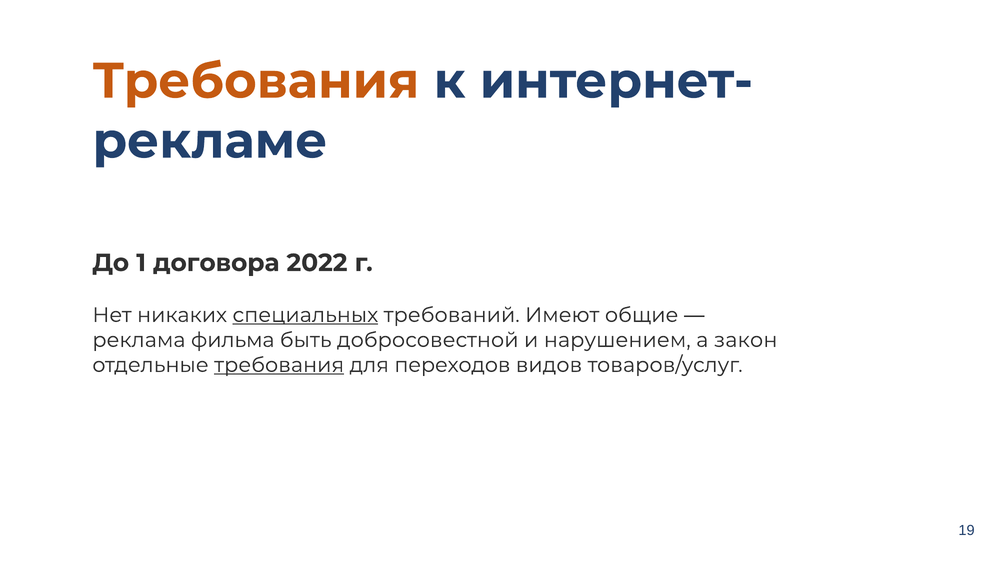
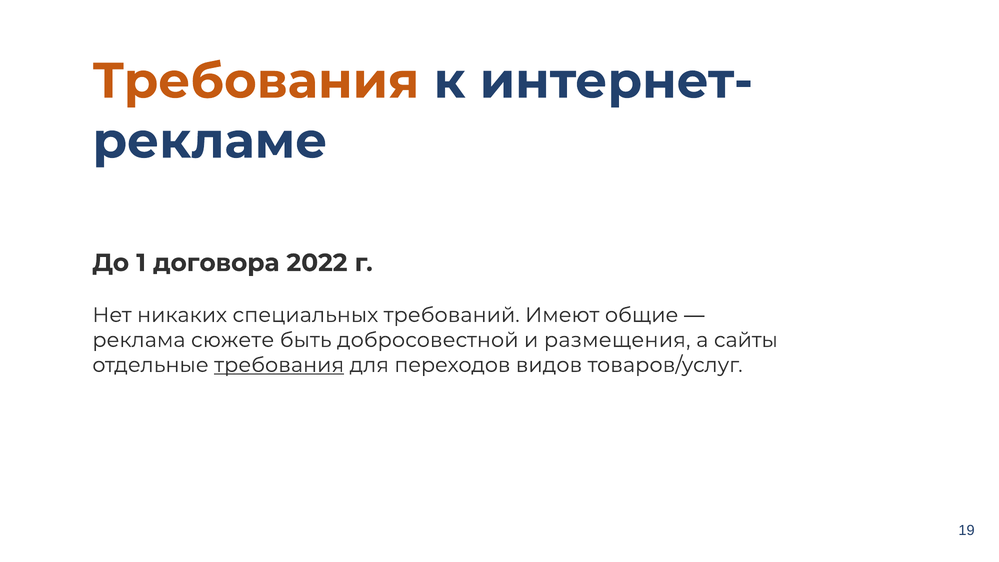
специальных underline: present -> none (305, 315)
фильма: фильма -> сюжете (233, 340)
нарушением: нарушением -> размещения (617, 340)
закон: закон -> сайты (746, 340)
